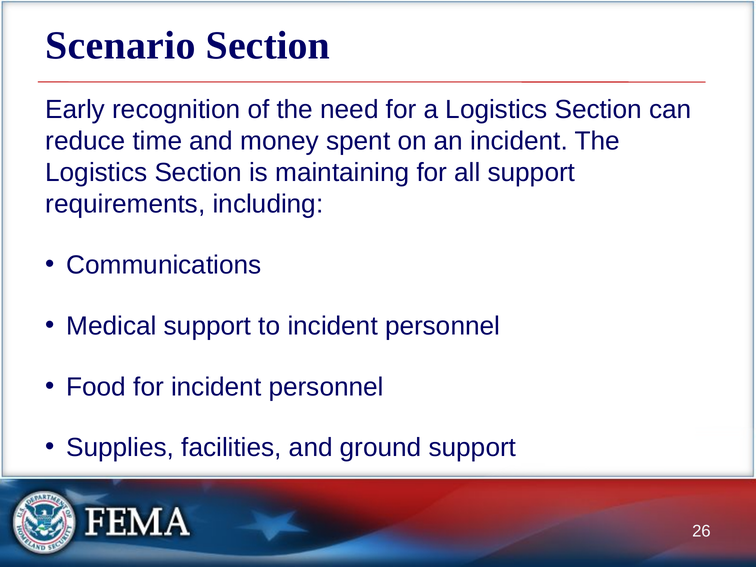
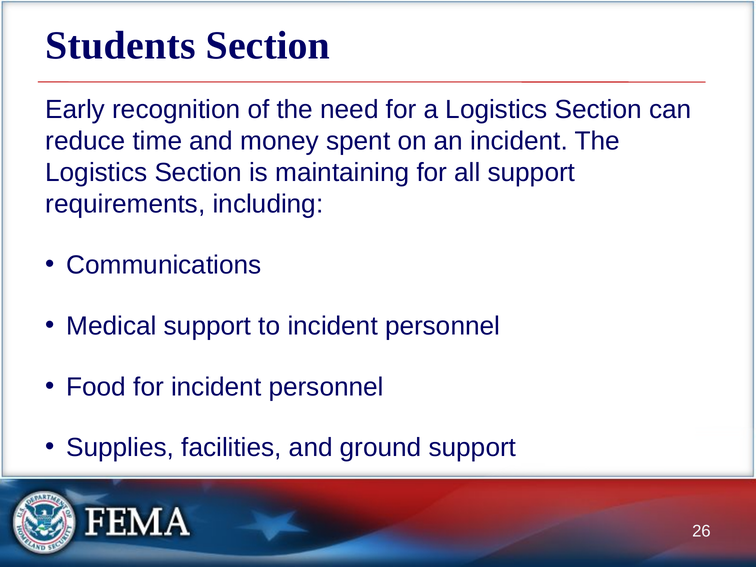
Scenario: Scenario -> Students (121, 46)
